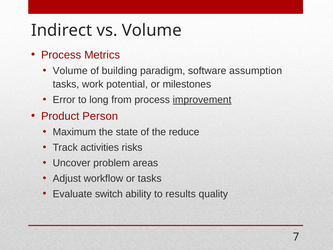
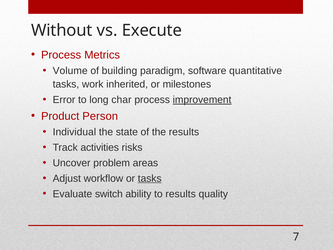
Indirect: Indirect -> Without (62, 30)
vs Volume: Volume -> Execute (152, 30)
assumption: assumption -> quantitative (256, 71)
potential: potential -> inherited (127, 84)
from: from -> char (121, 100)
Maximum: Maximum -> Individual (74, 132)
the reduce: reduce -> results (184, 132)
tasks underline: none -> present (150, 178)
